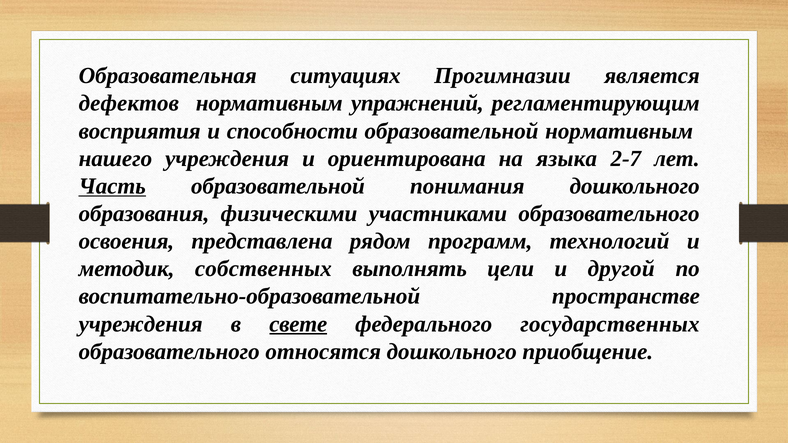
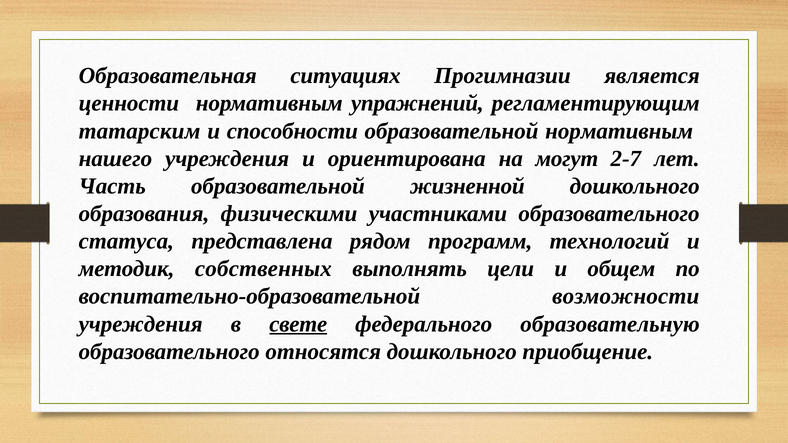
дефектов: дефектов -> ценности (129, 103)
восприятия: восприятия -> татарским (140, 131)
языка: языка -> могут (567, 159)
Часть underline: present -> none (112, 186)
понимания: понимания -> жизненной (467, 186)
освоения: освоения -> статуса (126, 241)
другой: другой -> общем (621, 269)
пространстве: пространстве -> возможности (626, 297)
государственных: государственных -> образовательную (610, 324)
